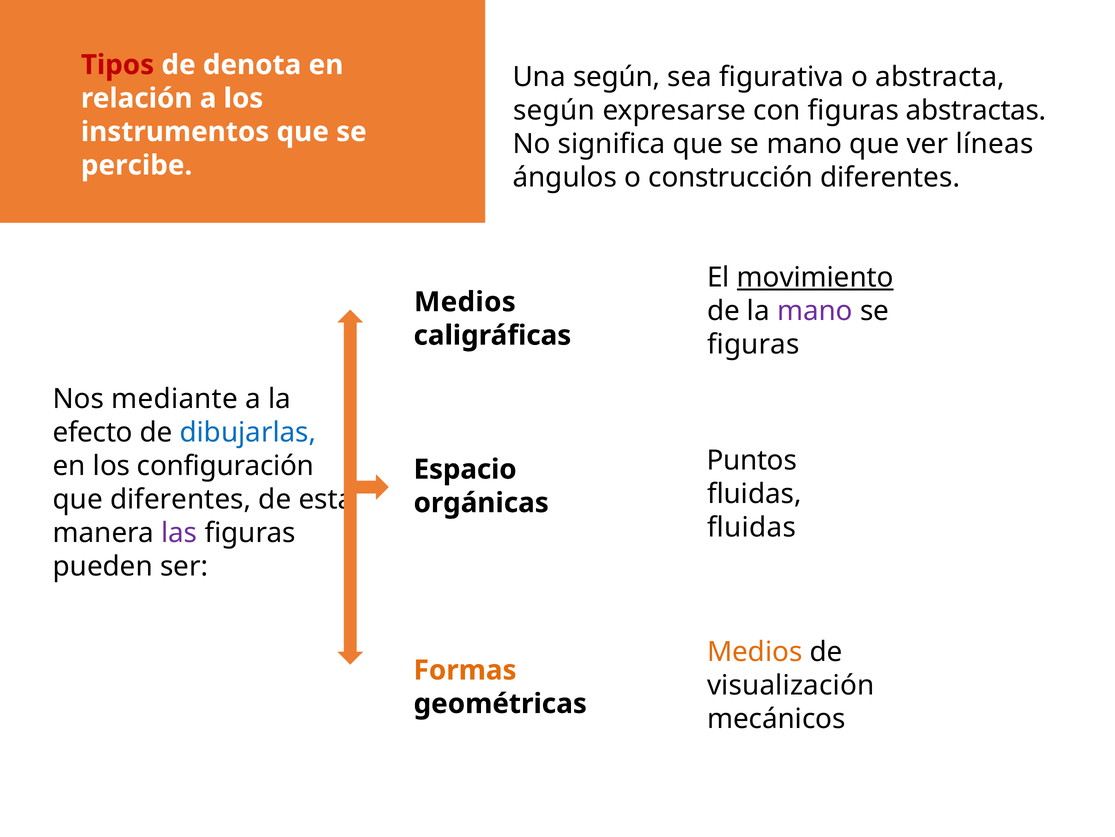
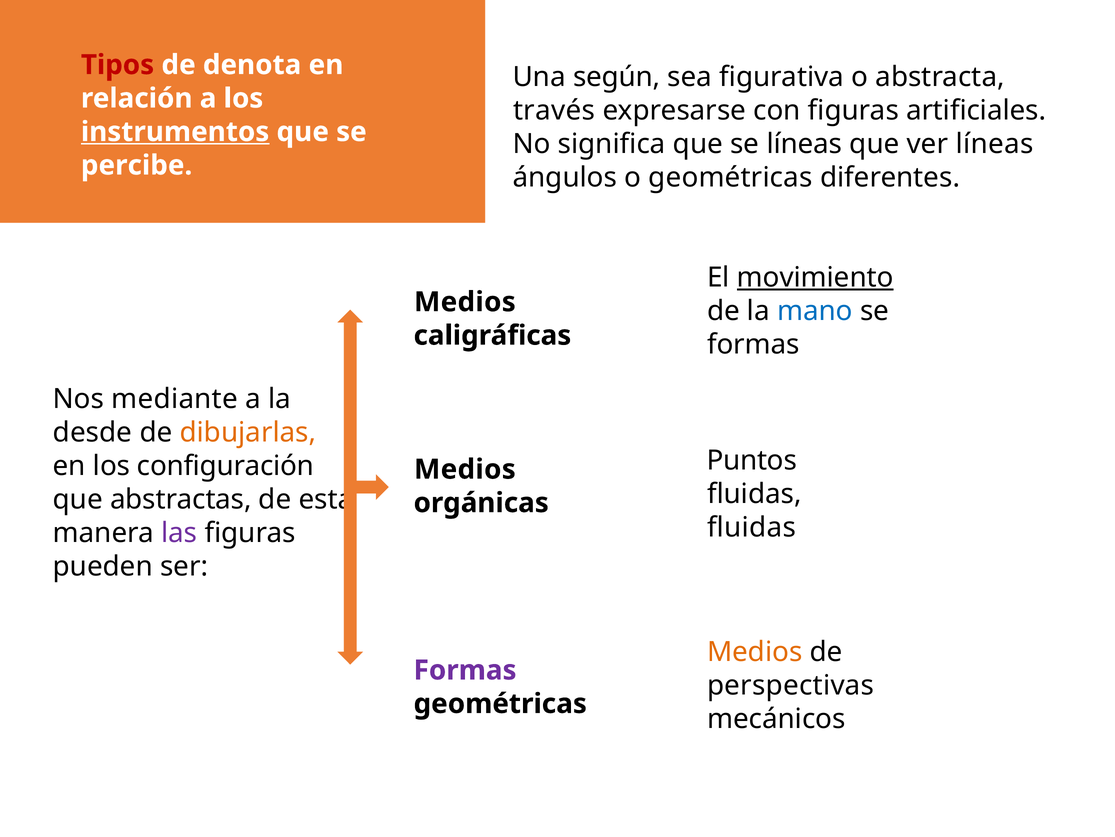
según: según -> través (554, 111)
abstractas: abstractas -> artificiales (976, 111)
instrumentos underline: none -> present (175, 132)
se mano: mano -> líneas (804, 144)
o construcción: construcción -> geométricas (731, 178)
mano colour: purple -> blue (815, 311)
figuras: figuras -> formas (753, 344)
efecto: efecto -> desde (93, 432)
dibujarlas colour: blue -> orange (248, 432)
Espacio: Espacio -> Medios (465, 469)
que diferentes: diferentes -> abstractas (181, 499)
Formas colour: orange -> purple (465, 670)
visualización: visualización -> perspectivas (791, 685)
